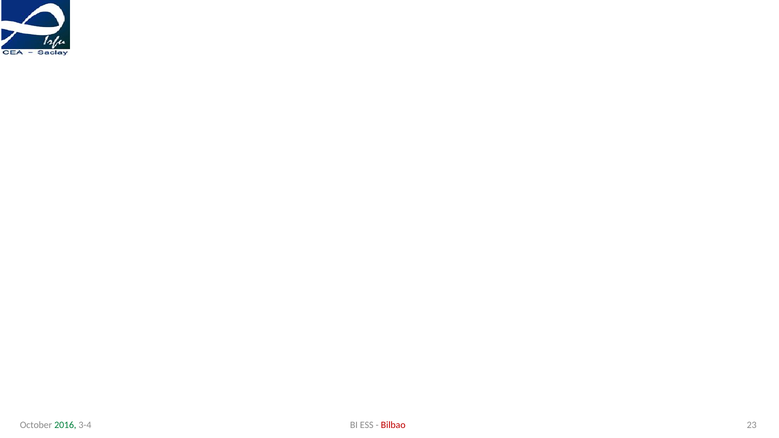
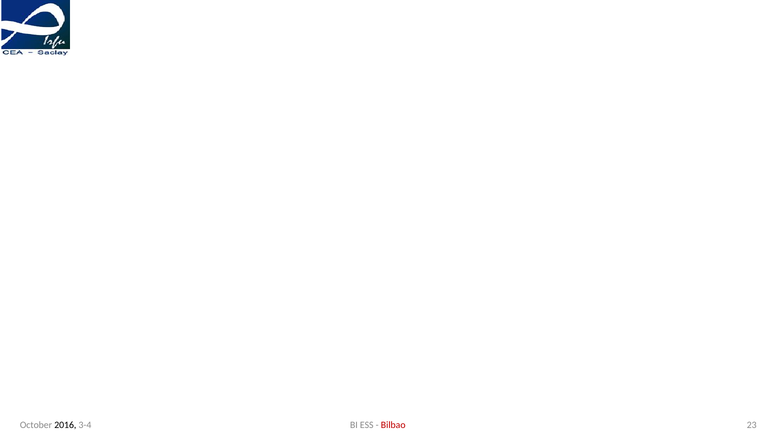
2016 colour: green -> black (65, 425)
